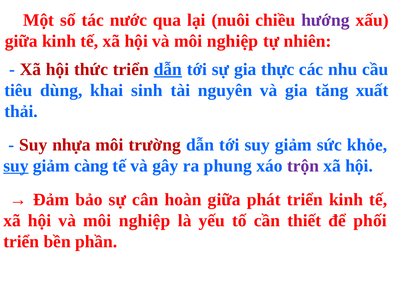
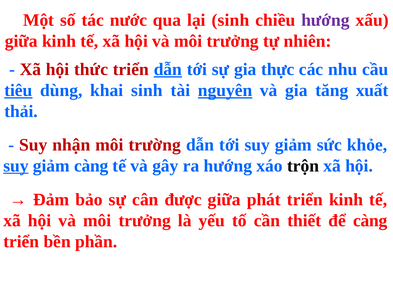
lại nuôi: nuôi -> sinh (230, 20)
nghiệp: nghiệp -> trưởng (233, 41)
tiêu underline: none -> present (18, 90)
nguyên underline: none -> present (225, 90)
nhựa: nhựa -> nhận (71, 145)
ra phung: phung -> hướng (228, 166)
trộn colour: purple -> black (303, 166)
hoàn: hoàn -> được (183, 199)
nghiệp: nghiệp -> trưởng (145, 220)
để phối: phối -> càng (370, 220)
